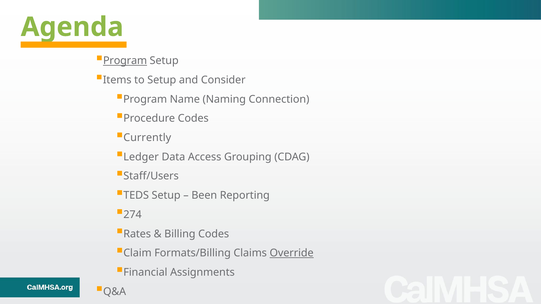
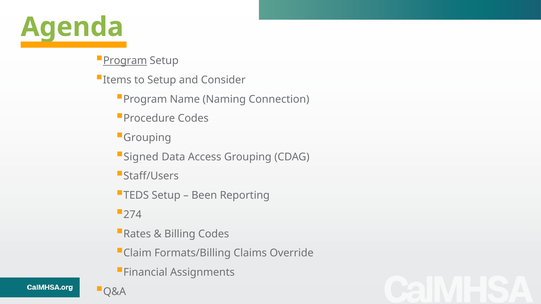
Currently: Currently -> Grouping (147, 138)
Ledger: Ledger -> Signed (141, 157)
Override underline: present -> none (292, 253)
